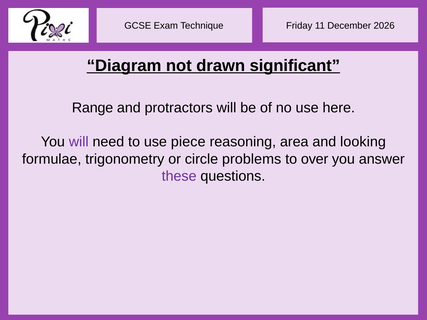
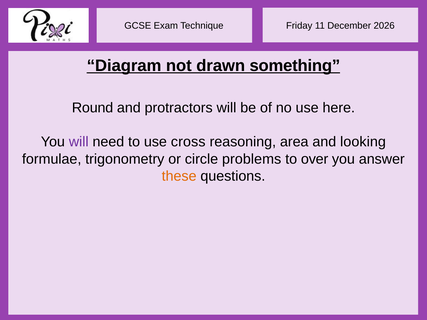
significant: significant -> something (295, 66)
Range: Range -> Round (93, 108)
piece: piece -> cross (188, 142)
these colour: purple -> orange (179, 176)
